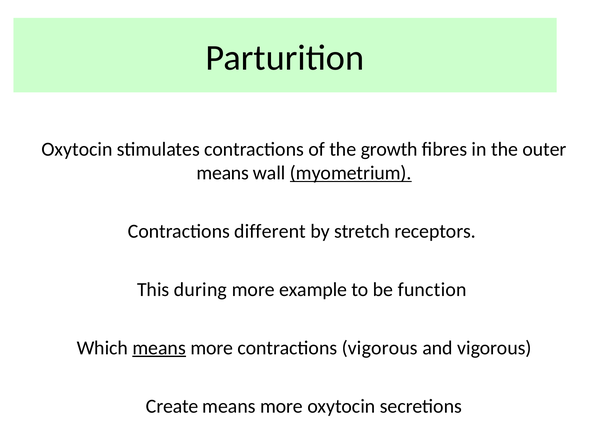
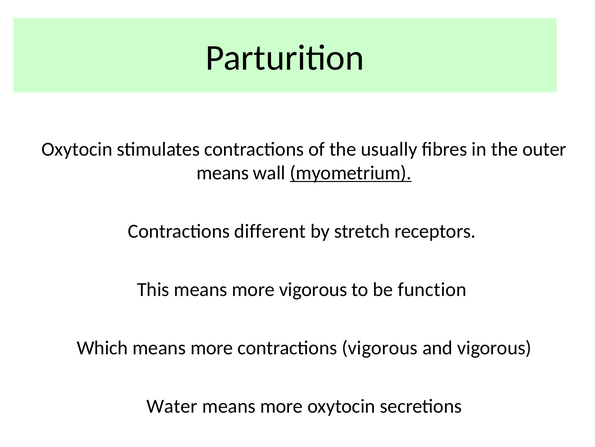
growth: growth -> usually (389, 149)
This during: during -> means (201, 289)
more example: example -> vigorous (313, 289)
means underline: present -> none (159, 347)
Create: Create -> Water (172, 405)
